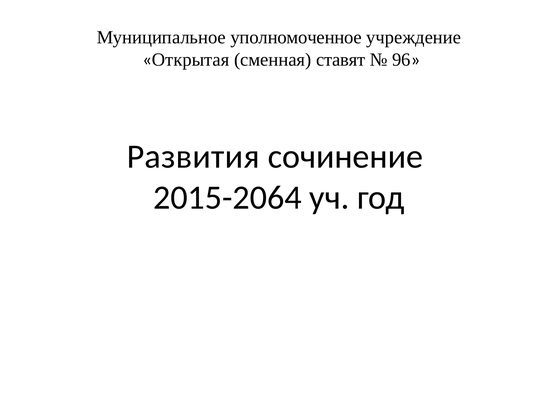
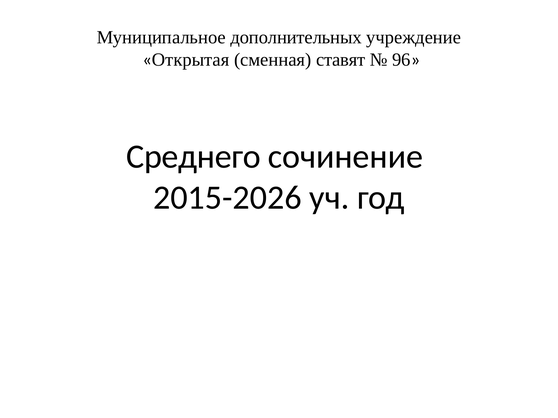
уполномоченное: уполномоченное -> дополнительных (296, 38)
Развития: Развития -> Среднего (193, 157)
2015-2064: 2015-2064 -> 2015-2026 (227, 198)
